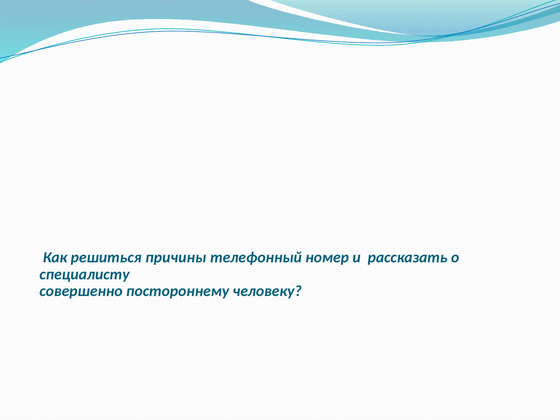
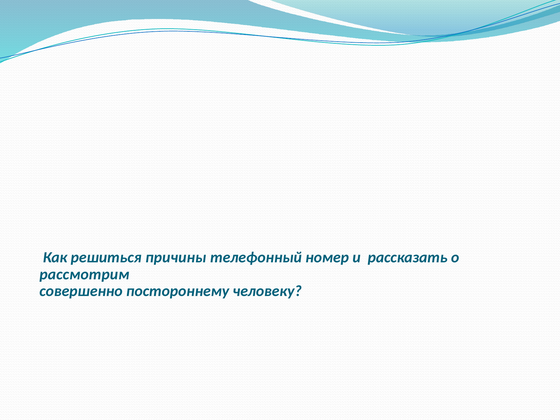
специалисту: специалисту -> рассмотрим (84, 274)
